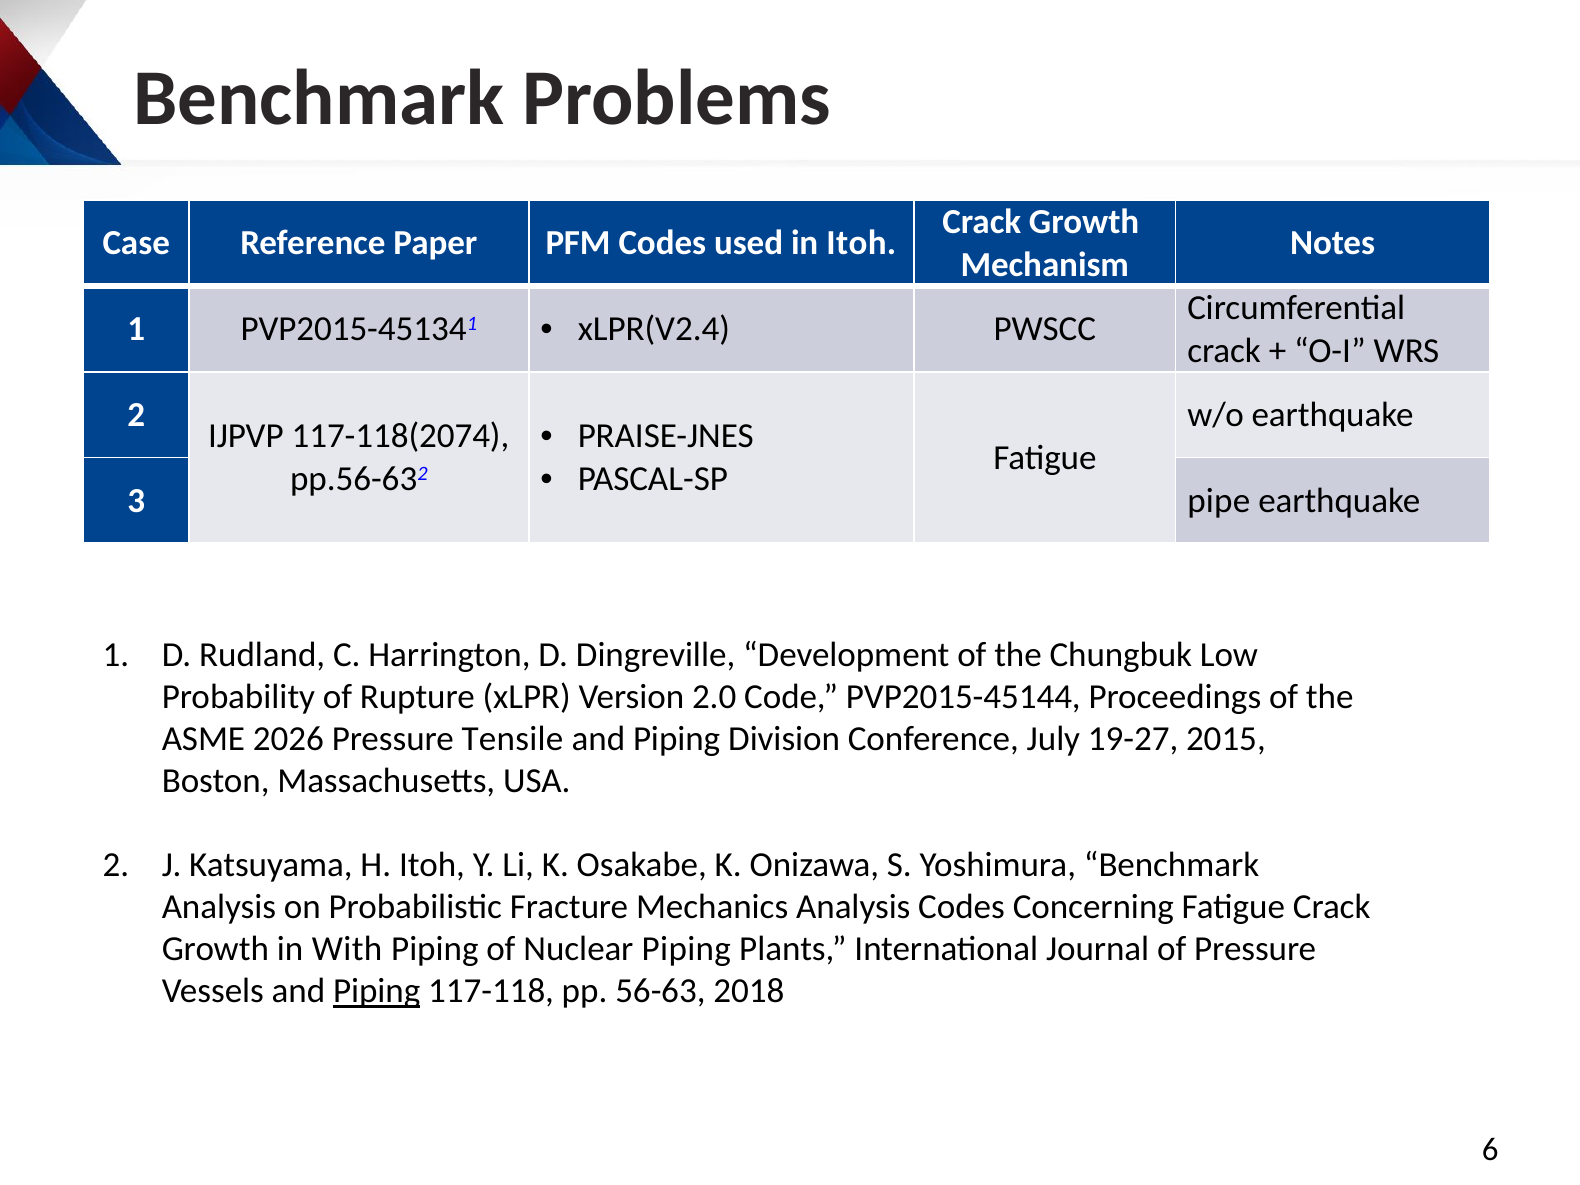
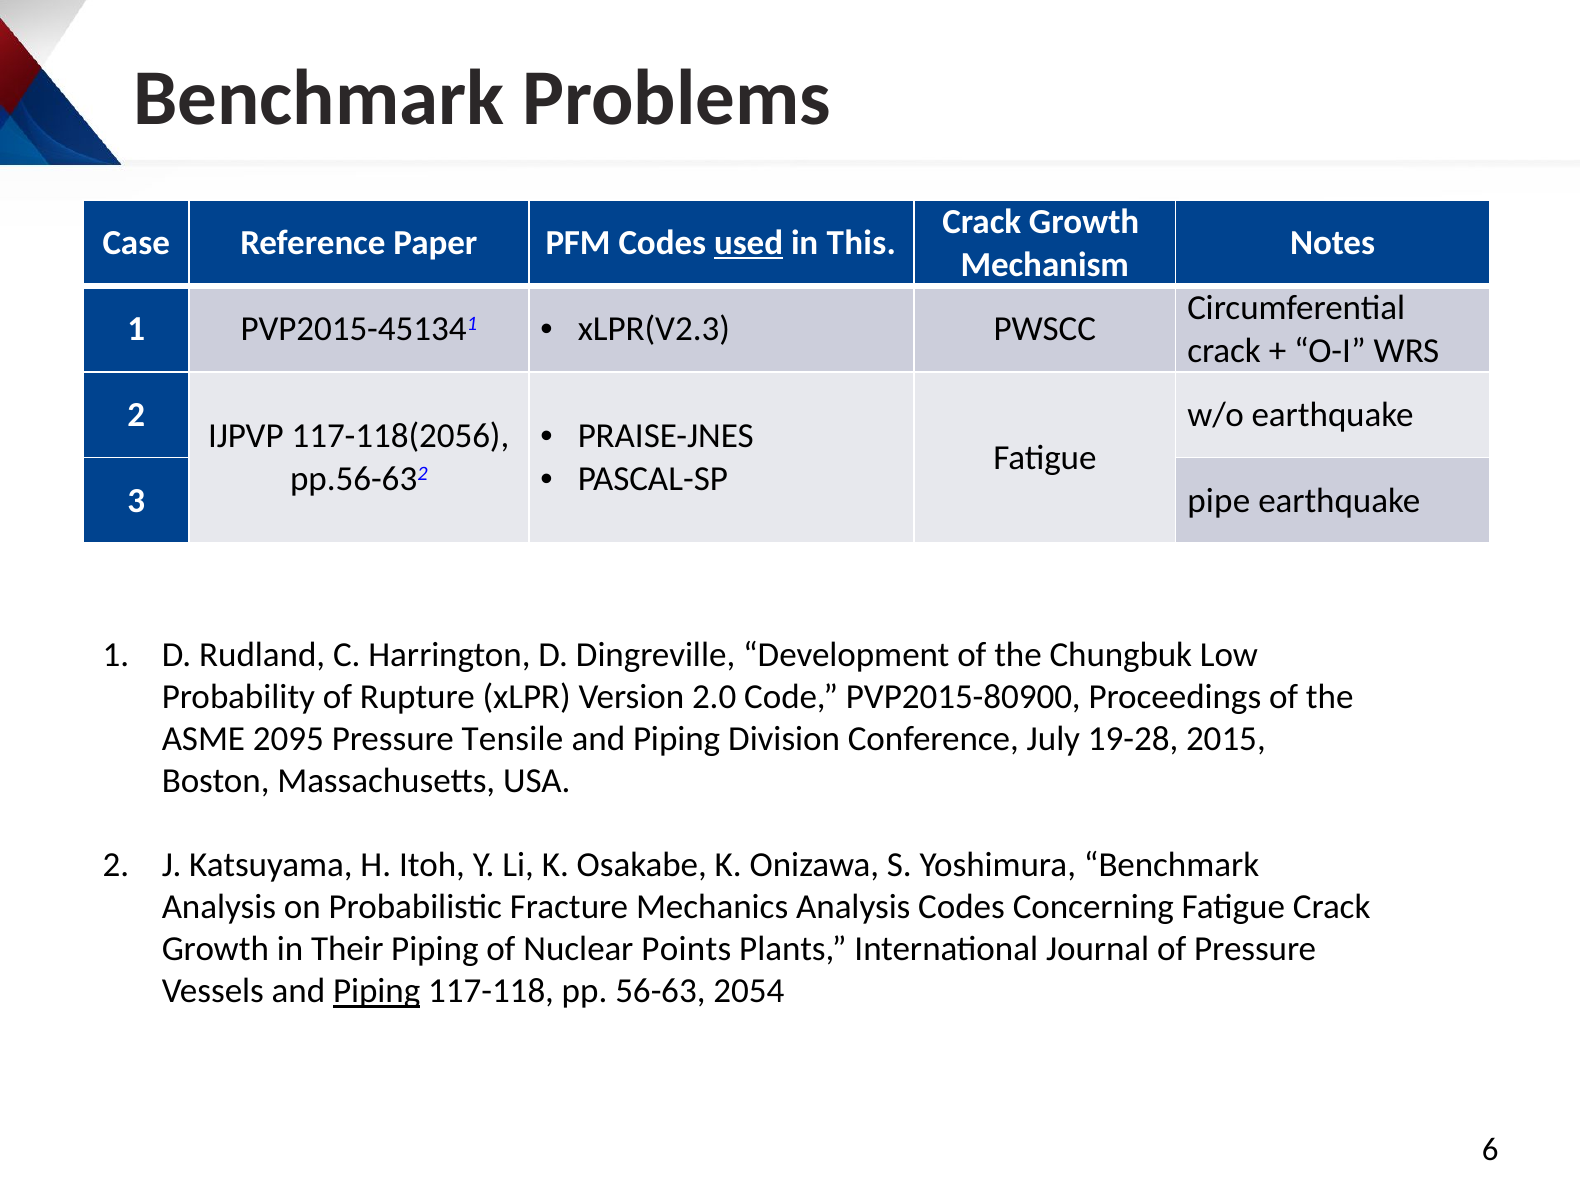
used underline: none -> present (749, 243)
in Itoh: Itoh -> This (861, 243)
xLPR(V2.4: xLPR(V2.4 -> xLPR(V2.3 (654, 329)
117-118(2074: 117-118(2074 -> 117-118(2056 (400, 436)
PVP2015-45144: PVP2015-45144 -> PVP2015-80900 (963, 697)
2026: 2026 -> 2095 (288, 739)
19-27: 19-27 -> 19-28 (1133, 739)
With: With -> Their (347, 949)
Nuclear Piping: Piping -> Points (686, 949)
2018: 2018 -> 2054 (749, 991)
